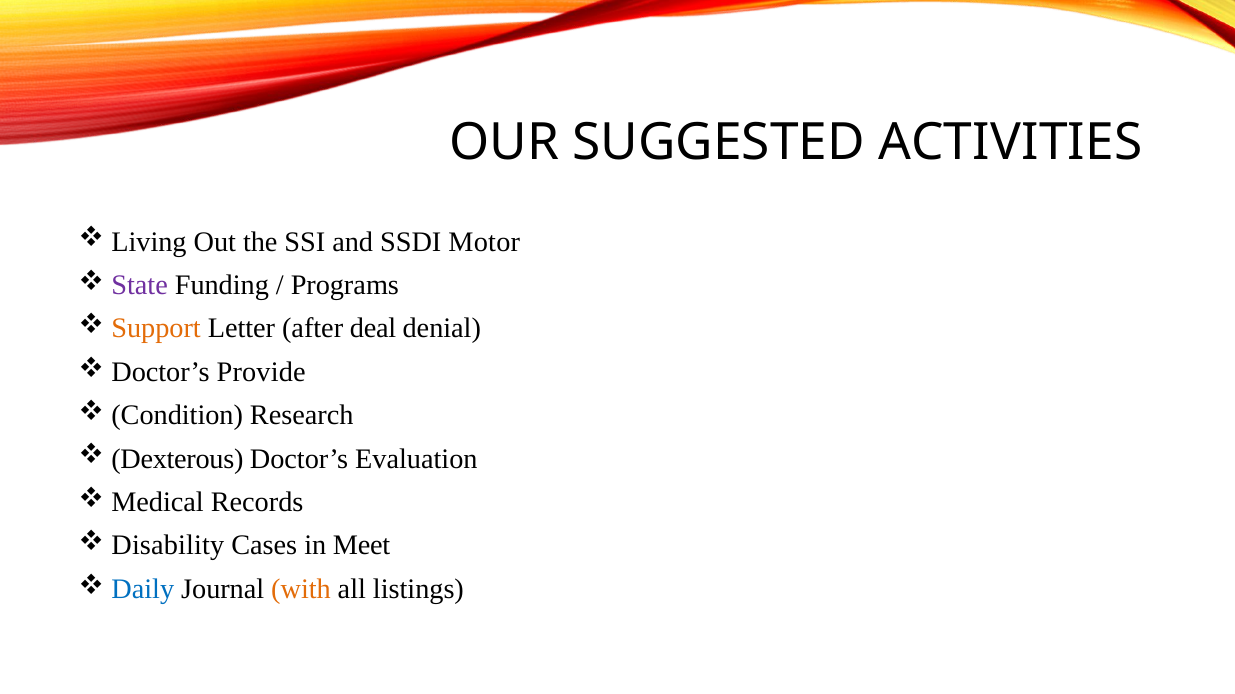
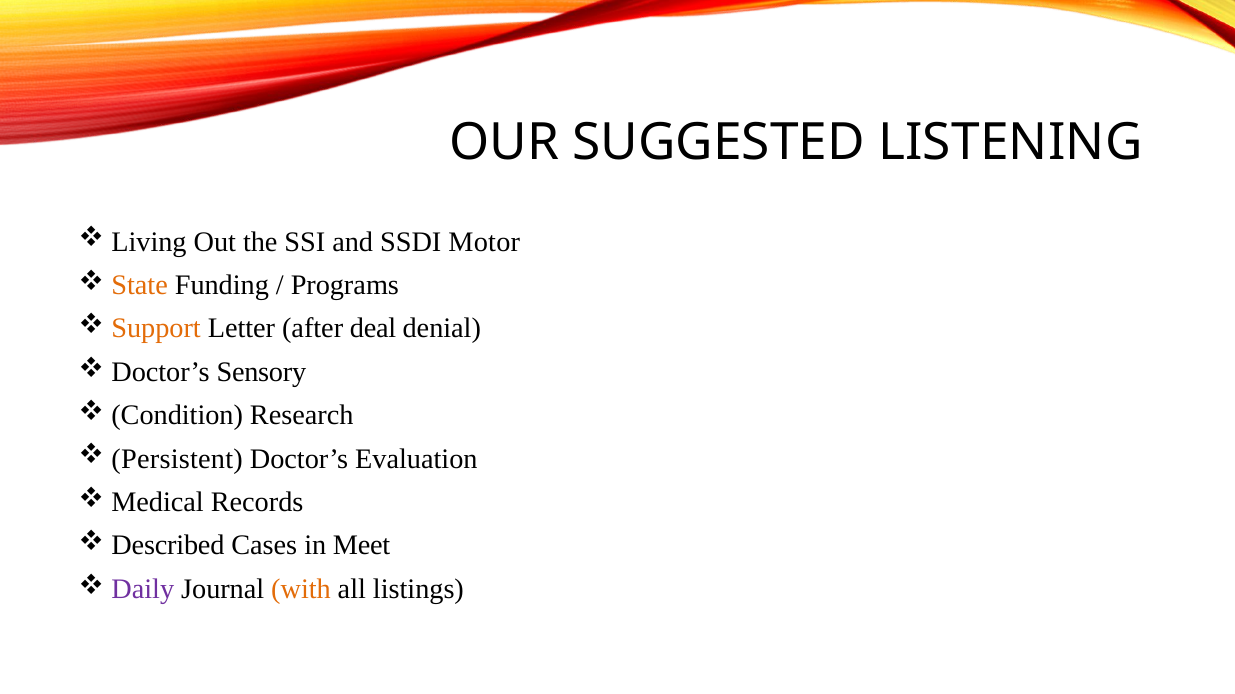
ACTIVITIES: ACTIVITIES -> LISTENING (1010, 143)
State colour: purple -> orange (140, 285)
Provide: Provide -> Sensory (261, 372)
Dexterous: Dexterous -> Persistent (177, 459)
Disability: Disability -> Described (168, 546)
Daily colour: blue -> purple (143, 589)
